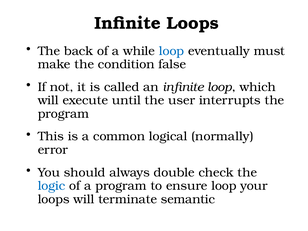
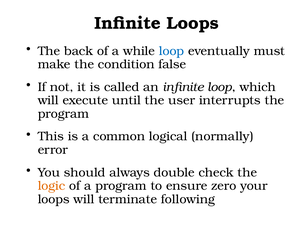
logic colour: blue -> orange (52, 186)
ensure loop: loop -> zero (224, 186)
semantic: semantic -> following (188, 199)
